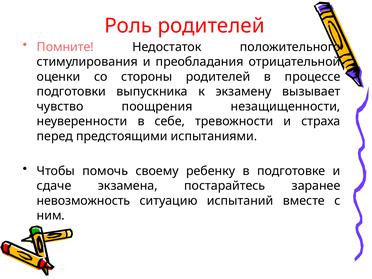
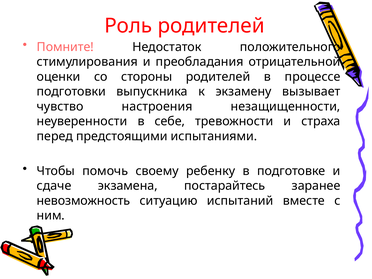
поощрения: поощрения -> настроения (157, 106)
